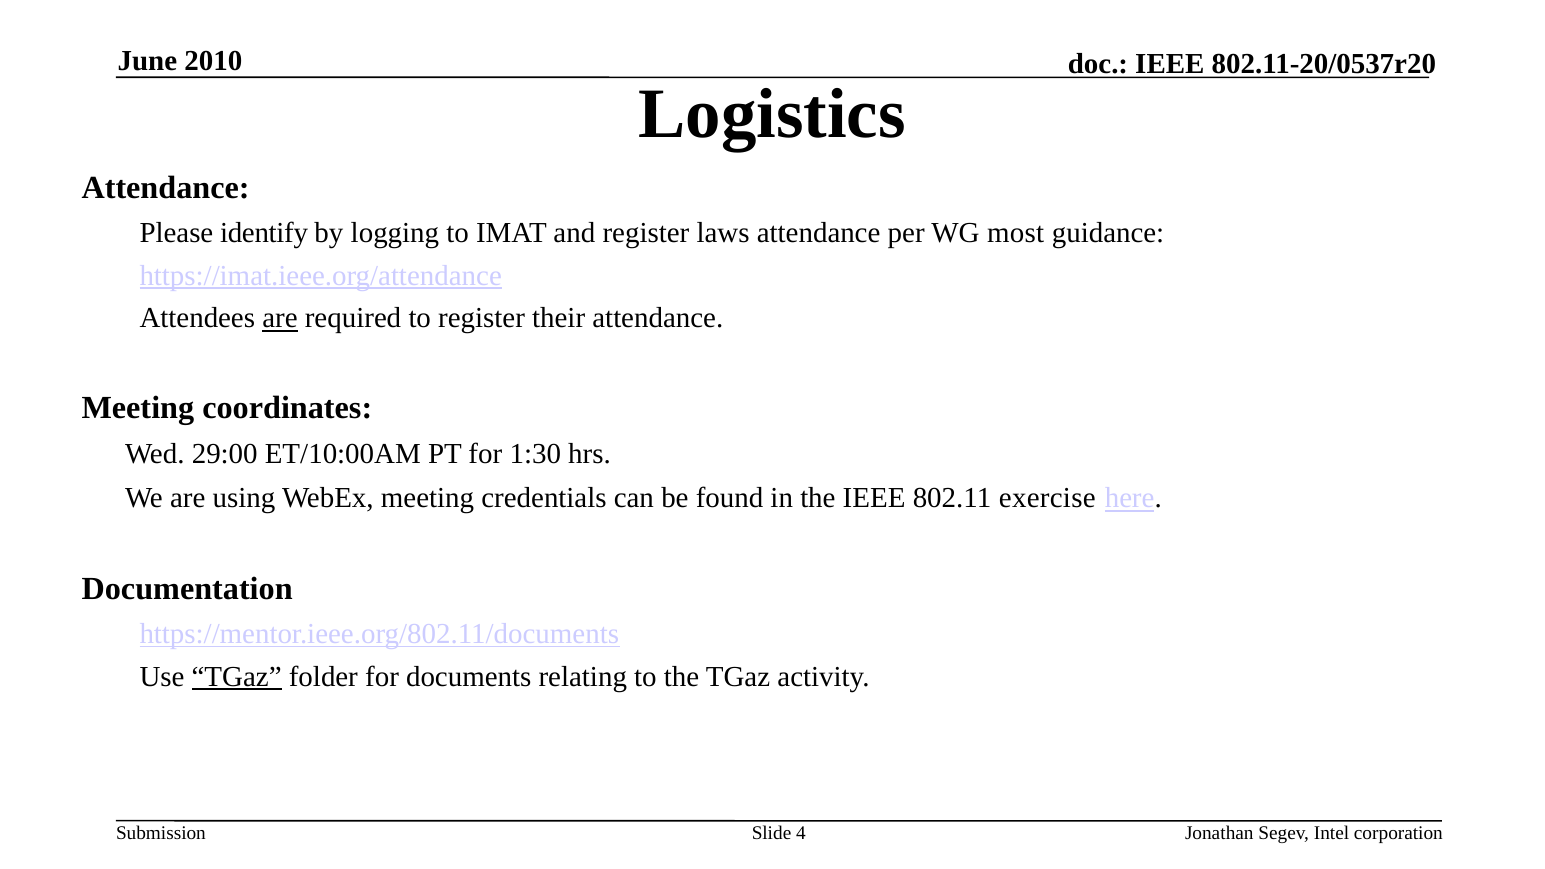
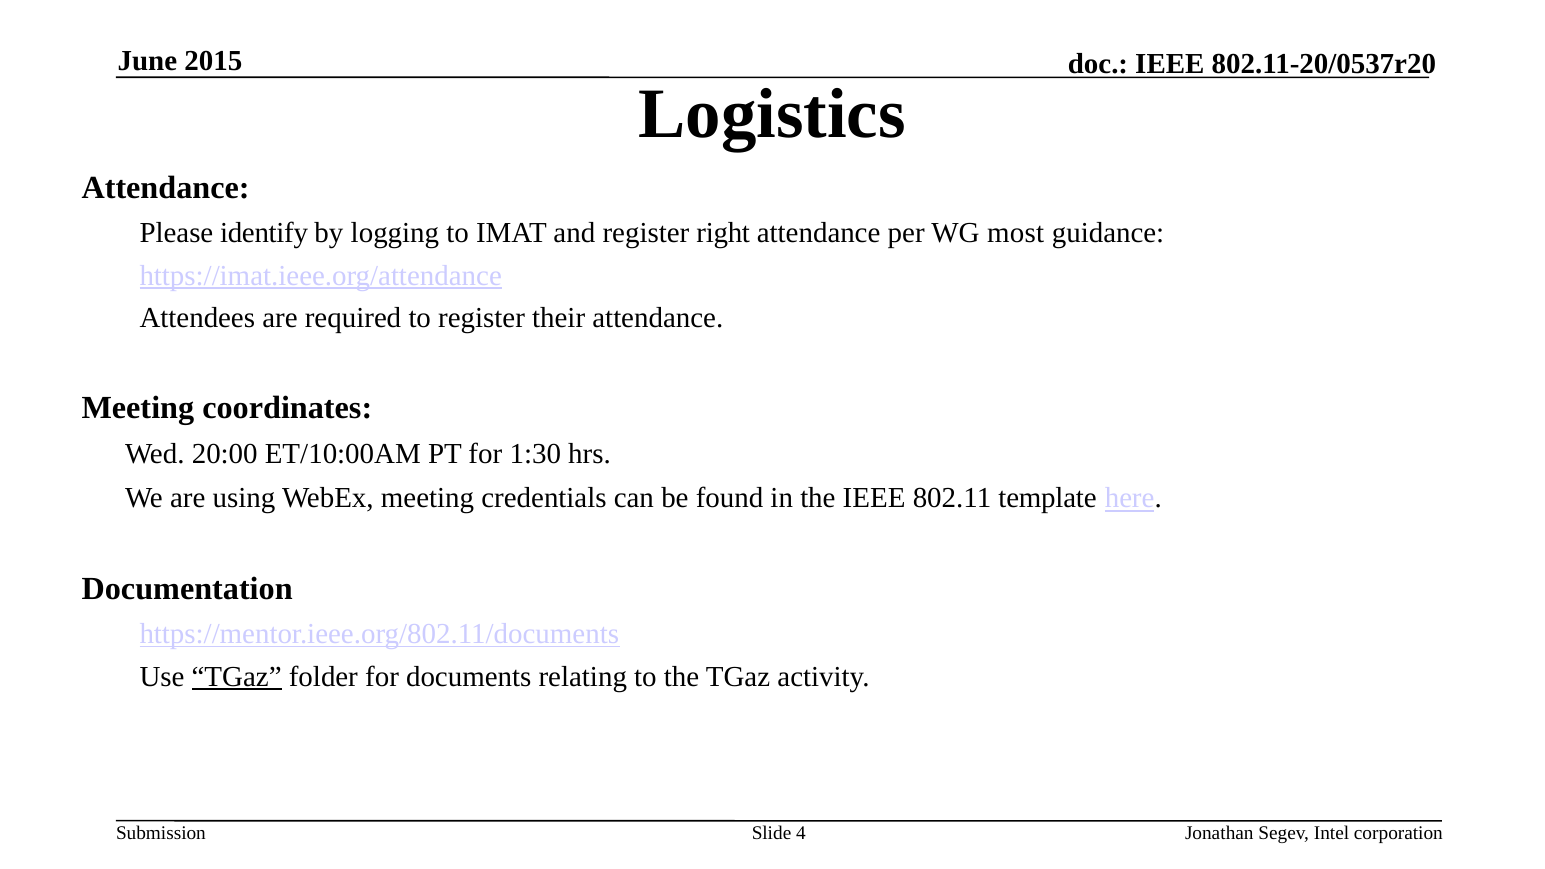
2010: 2010 -> 2015 (213, 61)
laws: laws -> right (723, 233)
are underline: present -> none (280, 318)
29:00: 29:00 -> 20:00 (225, 454)
exercise: exercise -> template (1048, 498)
